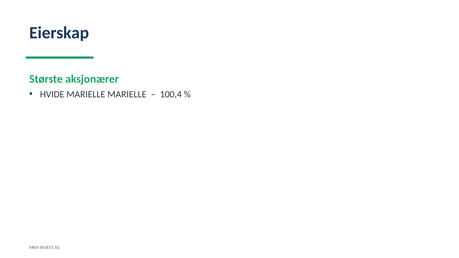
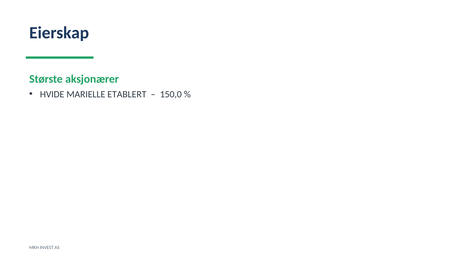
MARIELLE MARIELLE: MARIELLE -> ETABLERT (127, 94)
100,4: 100,4 -> 150,0 (171, 94)
